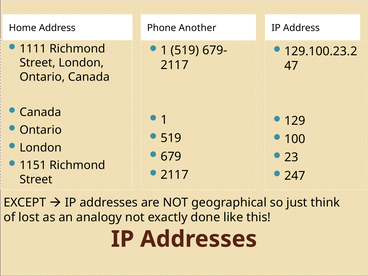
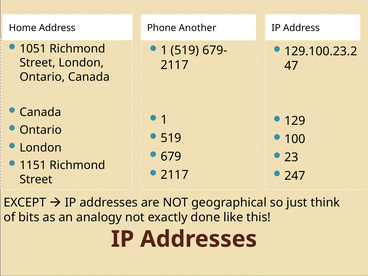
1111: 1111 -> 1051 (33, 49)
lost: lost -> bits (29, 217)
